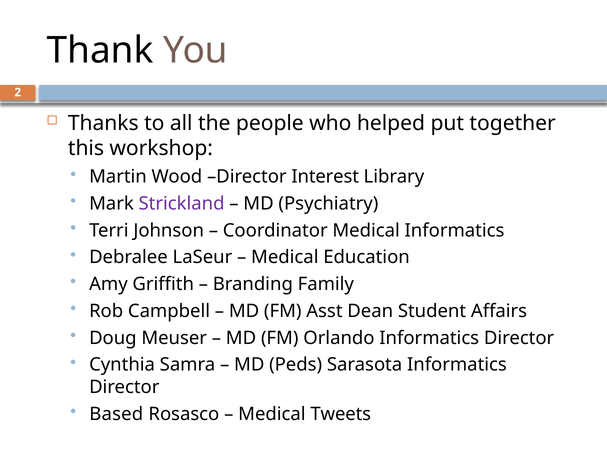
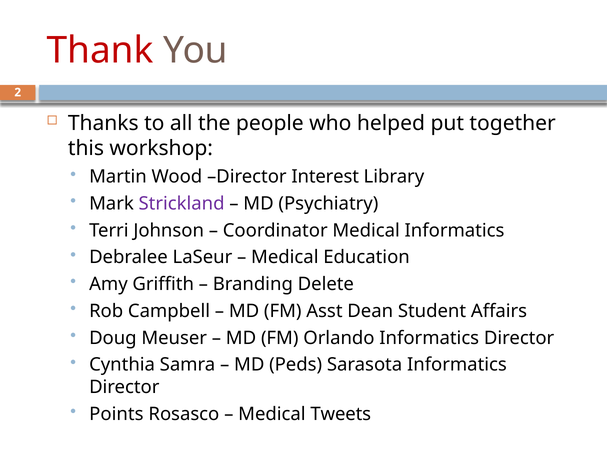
Thank colour: black -> red (100, 51)
Family: Family -> Delete (326, 284)
Based: Based -> Points (116, 414)
